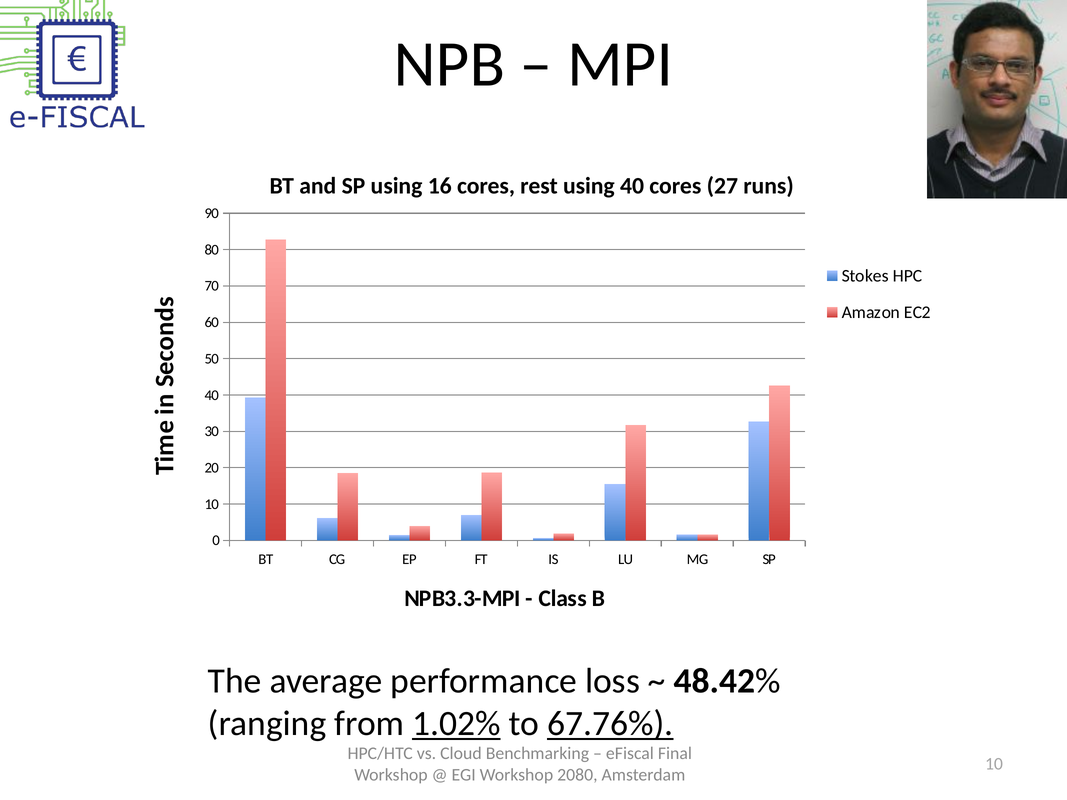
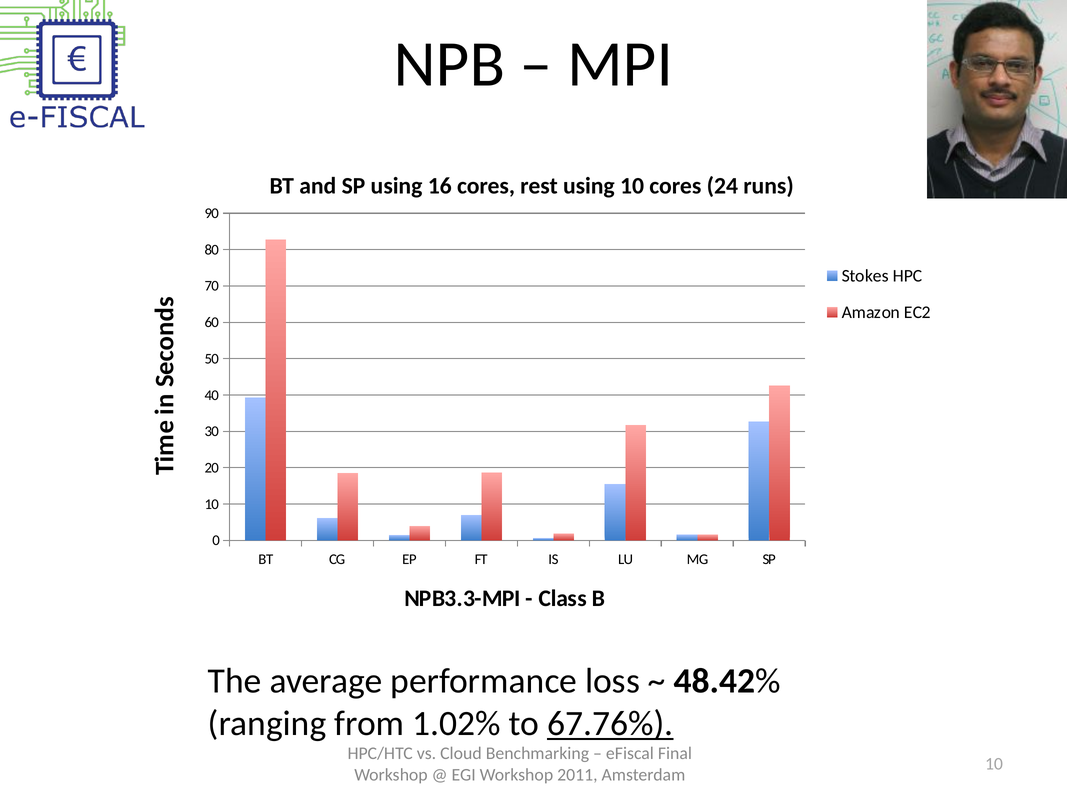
using 40: 40 -> 10 (632, 186)
27: 27 -> 24 (722, 186)
1.02% underline: present -> none (456, 724)
2080: 2080 -> 2011 (577, 775)
